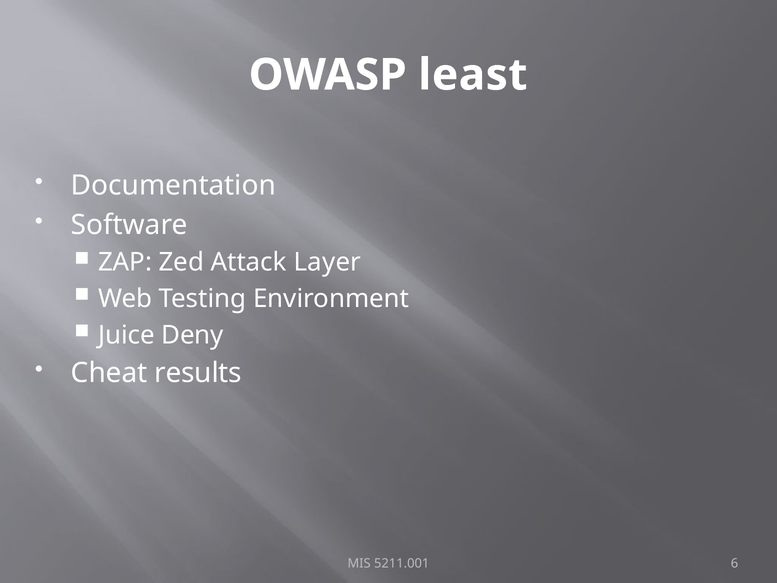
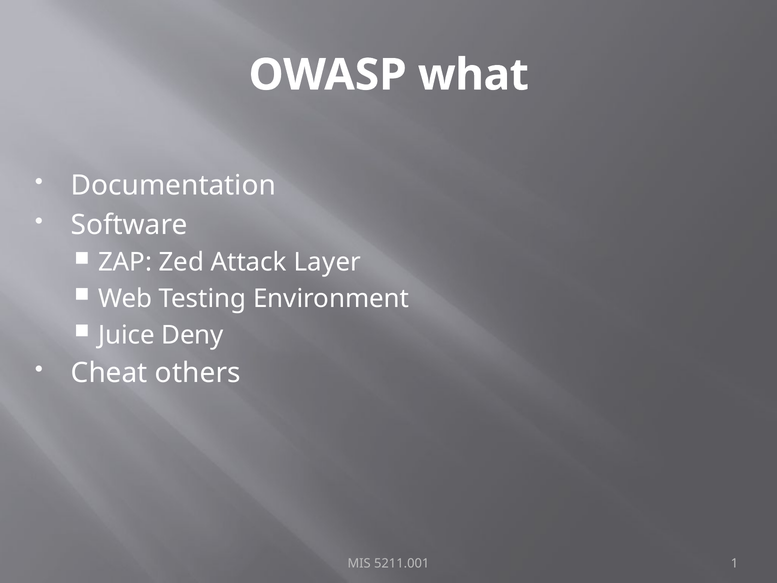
least: least -> what (473, 75)
results: results -> others (198, 373)
6: 6 -> 1 (734, 563)
